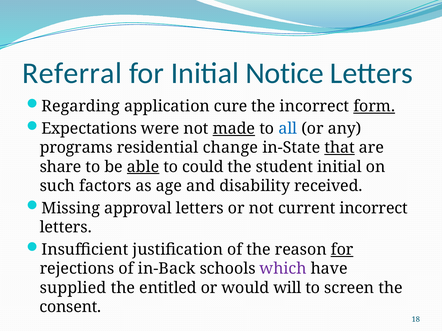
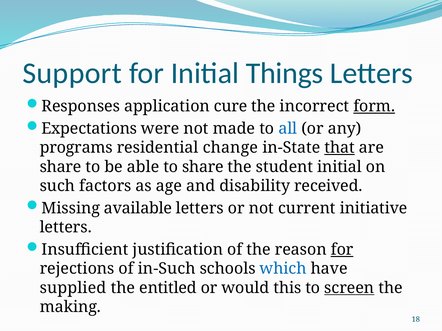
Referral: Referral -> Support (72, 73)
Notice: Notice -> Things (285, 73)
Regarding: Regarding -> Responses (81, 106)
made underline: present -> none (234, 129)
able underline: present -> none (143, 167)
to could: could -> share (203, 167)
approval: approval -> available (138, 208)
current incorrect: incorrect -> initiative (374, 208)
in-Back: in-Back -> in-Such (167, 269)
which colour: purple -> blue (283, 269)
will: will -> this (287, 288)
screen underline: none -> present (349, 288)
consent: consent -> making (70, 307)
